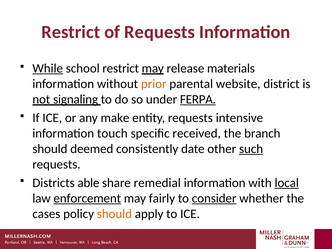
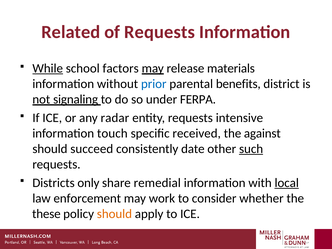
Restrict: Restrict -> Related (71, 32)
school restrict: restrict -> factors (121, 68)
prior colour: orange -> blue (154, 84)
website: website -> benefits (238, 84)
FERPA underline: present -> none (198, 99)
make: make -> radar (115, 118)
branch: branch -> against (262, 133)
deemed: deemed -> succeed (92, 149)
able: able -> only (88, 183)
enforcement underline: present -> none (87, 198)
fairly: fairly -> work (162, 198)
consider underline: present -> none (214, 198)
cases: cases -> these (46, 214)
